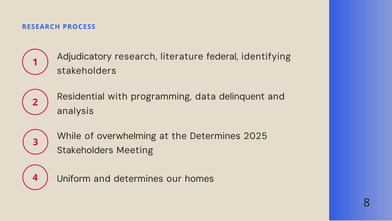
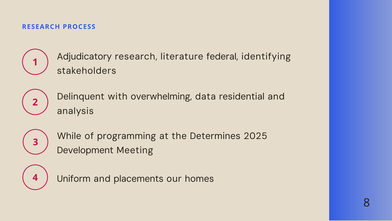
Residential: Residential -> Delinquent (81, 96)
programming: programming -> overwhelming (161, 96)
delinquent: delinquent -> residential (242, 96)
overwhelming: overwhelming -> programming (127, 136)
Stakeholders: Stakeholders -> Development (85, 150)
and determines: determines -> placements (139, 178)
